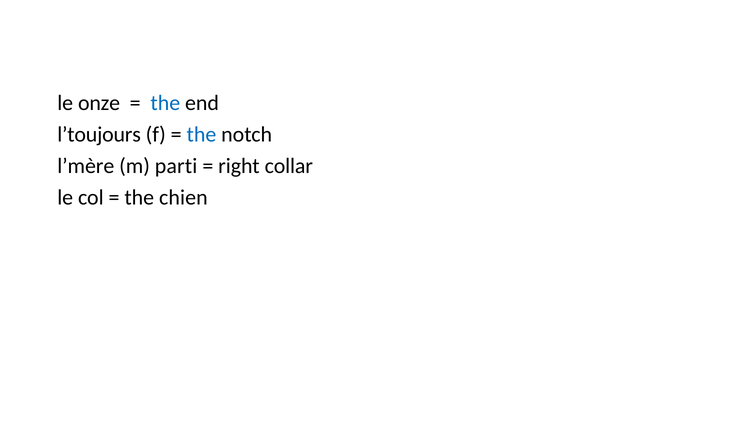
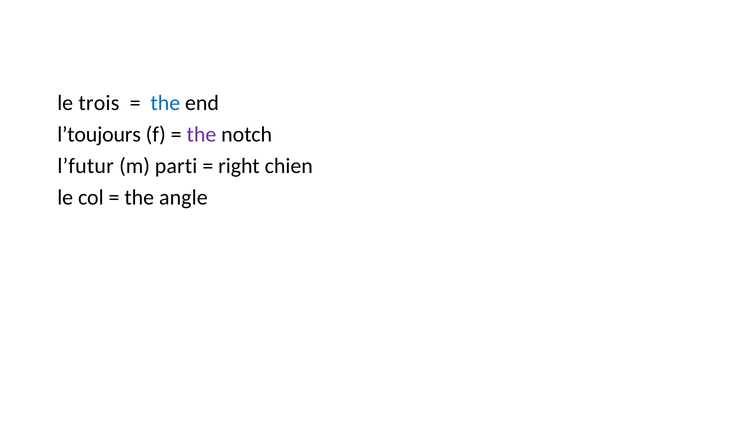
onze: onze -> trois (99, 103)
the colour: blue -> purple (201, 135)
l’mère: l’mère -> l’futur (86, 166)
collar: collar -> chien (289, 166)
chien: chien -> angle (183, 198)
